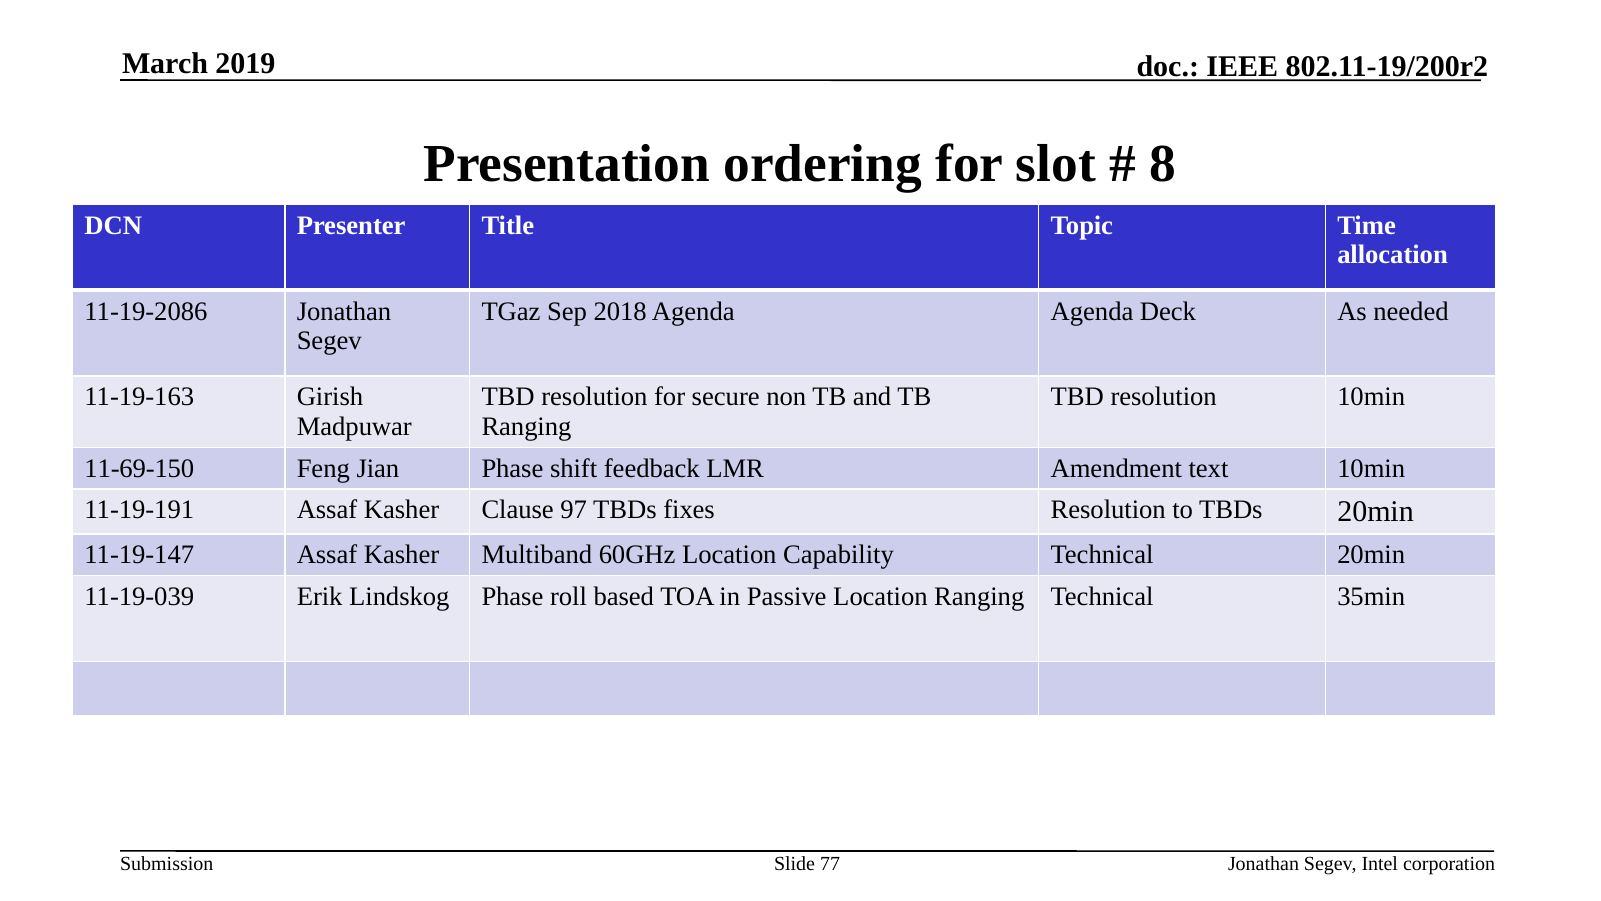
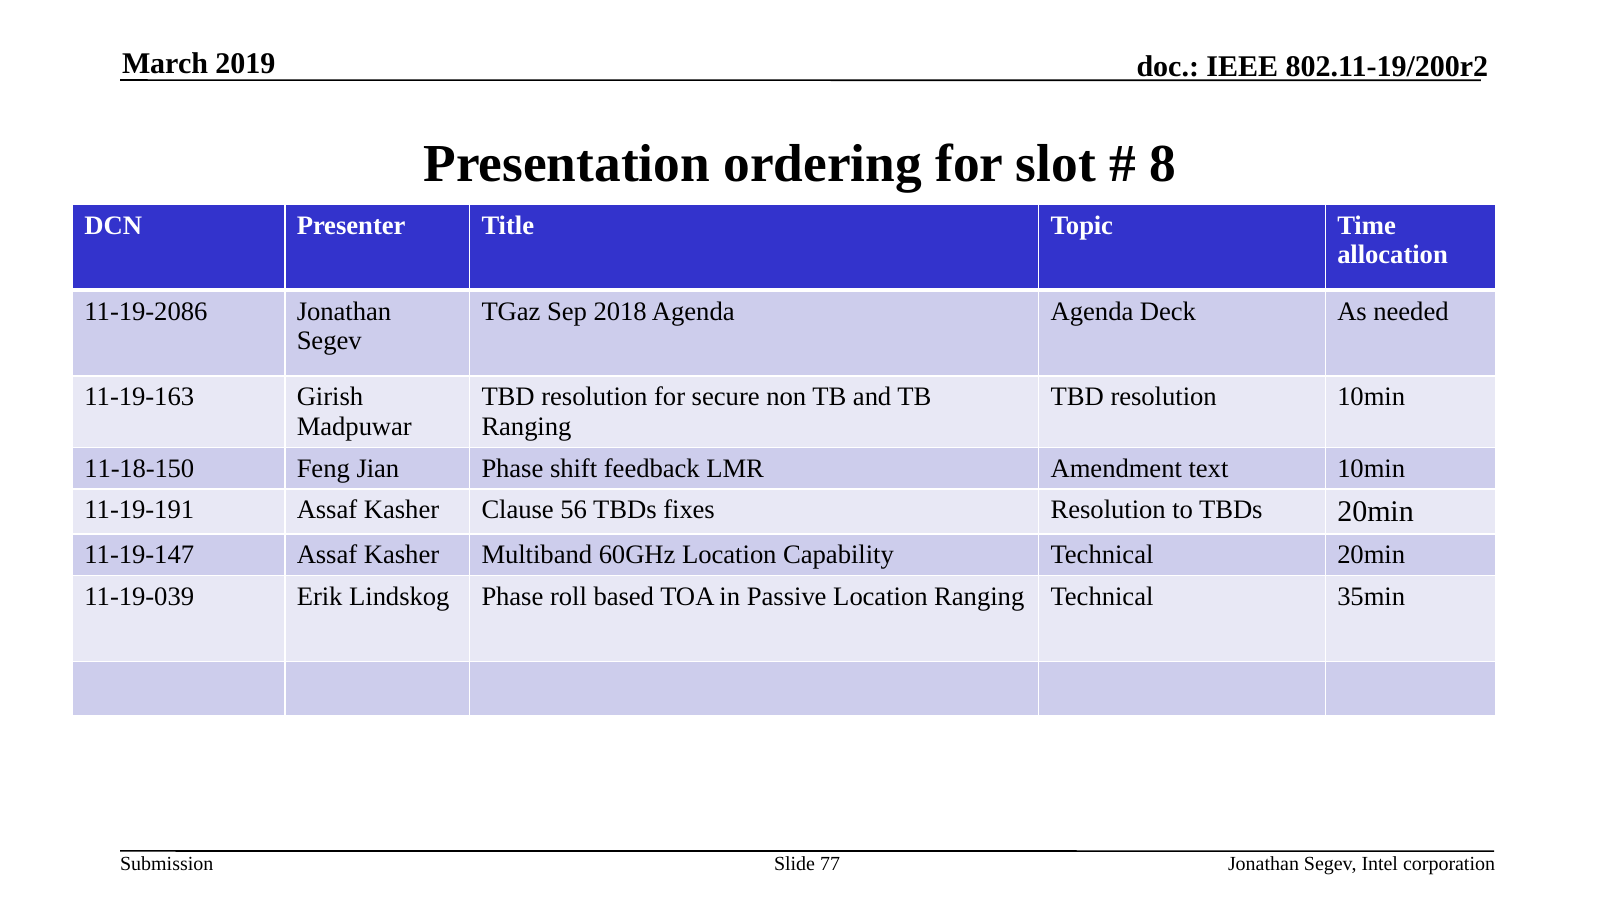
11-69-150: 11-69-150 -> 11-18-150 (139, 468)
97: 97 -> 56 (574, 510)
